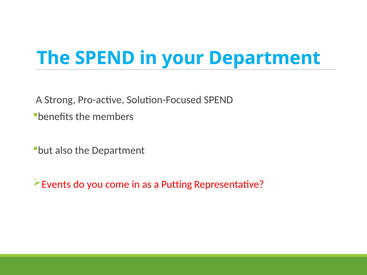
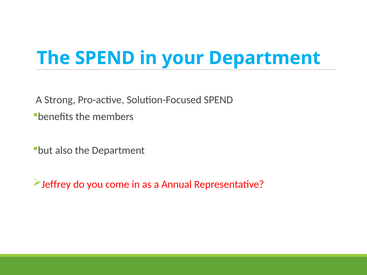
Events: Events -> Jeffrey (56, 184)
Putting: Putting -> Annual (177, 184)
